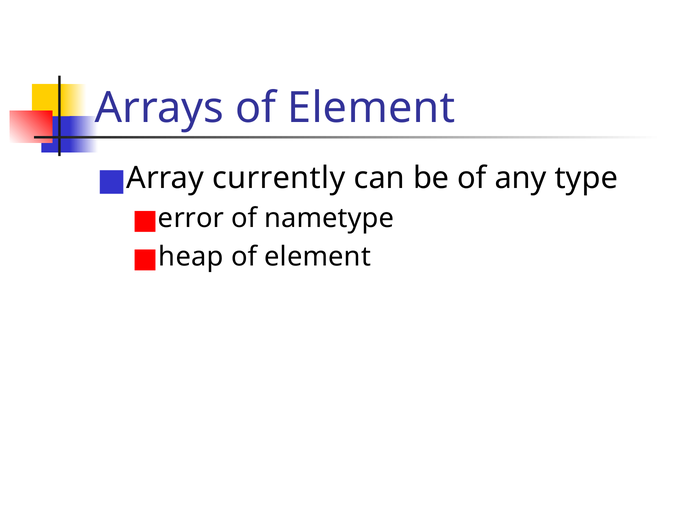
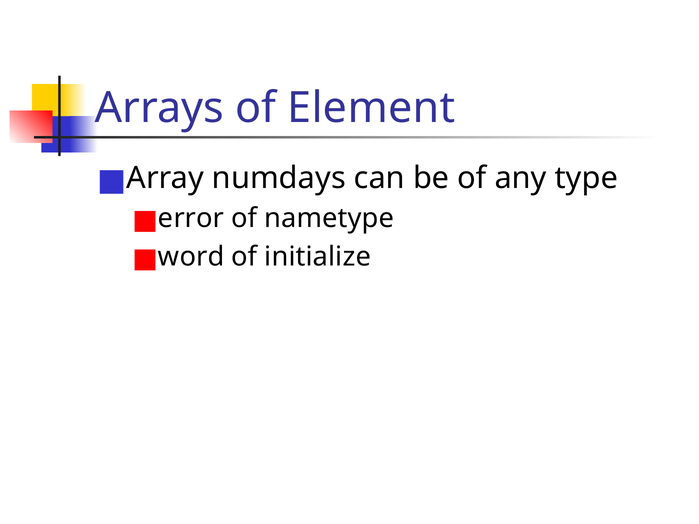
currently: currently -> numdays (279, 178)
heap: heap -> word (191, 257)
element: element -> initialize (318, 257)
